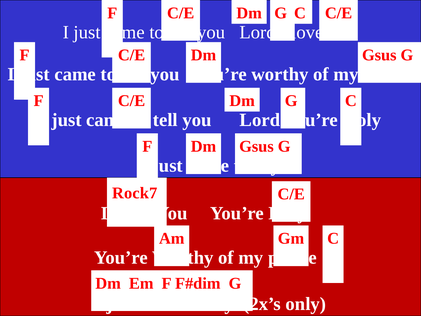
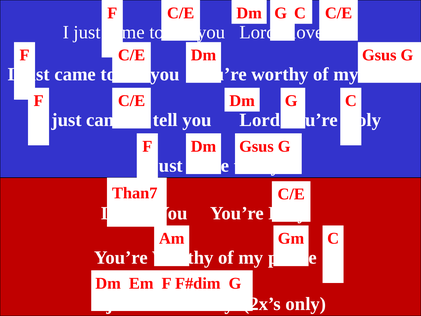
Rock7: Rock7 -> Than7 (135, 193)
